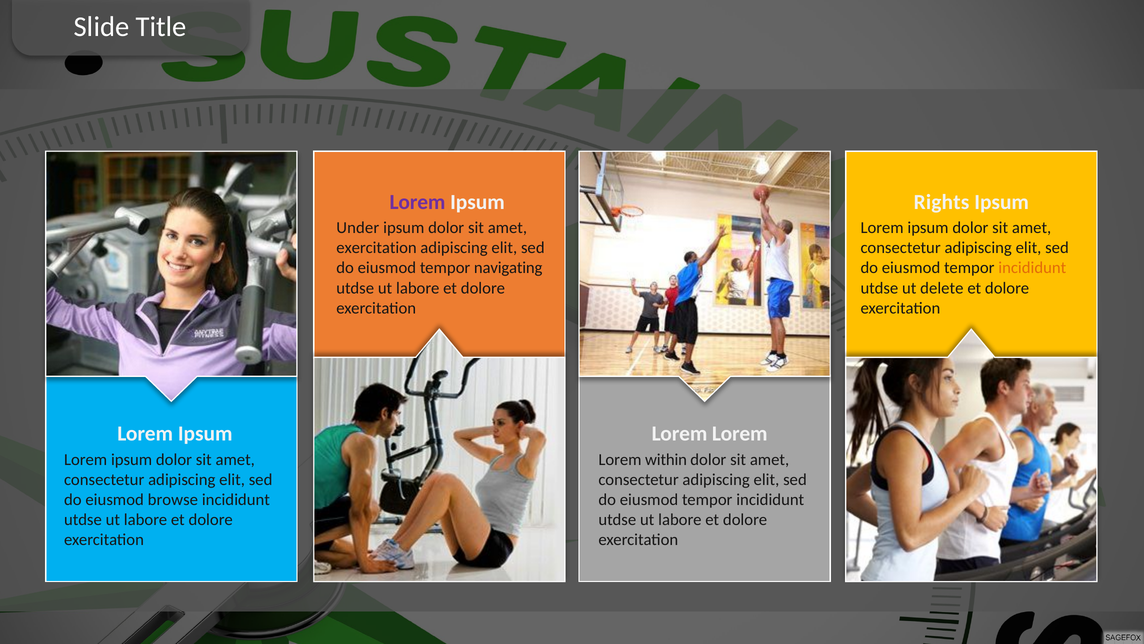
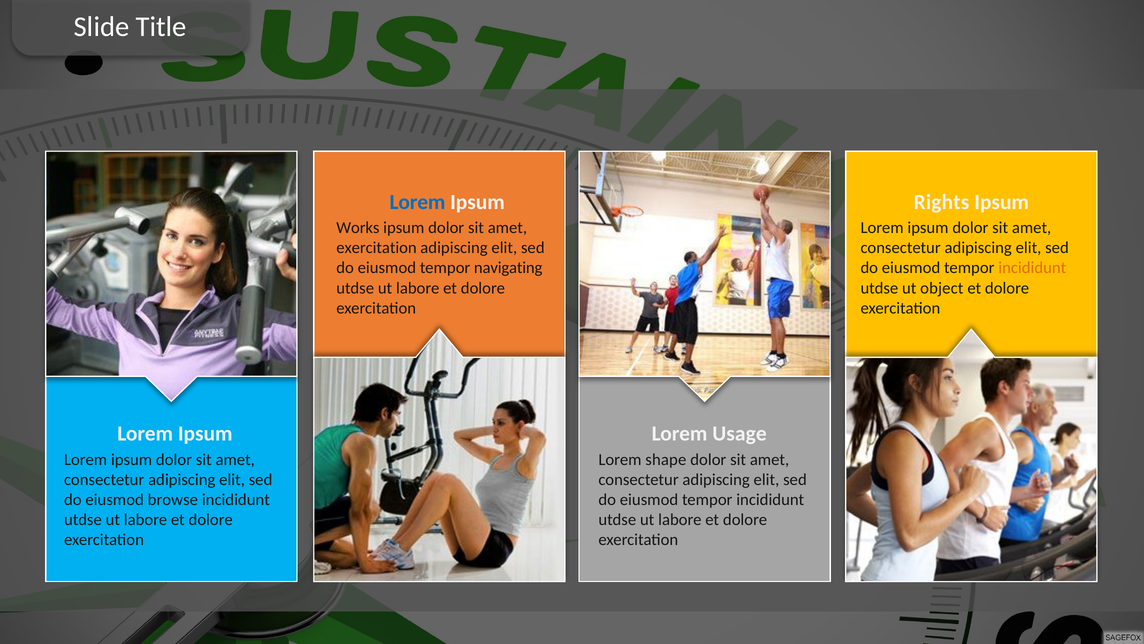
Lorem colour: purple -> blue (417, 202)
Under: Under -> Works (358, 228)
delete: delete -> object (942, 288)
Lorem: Lorem -> Usage (740, 434)
within: within -> shape (666, 459)
